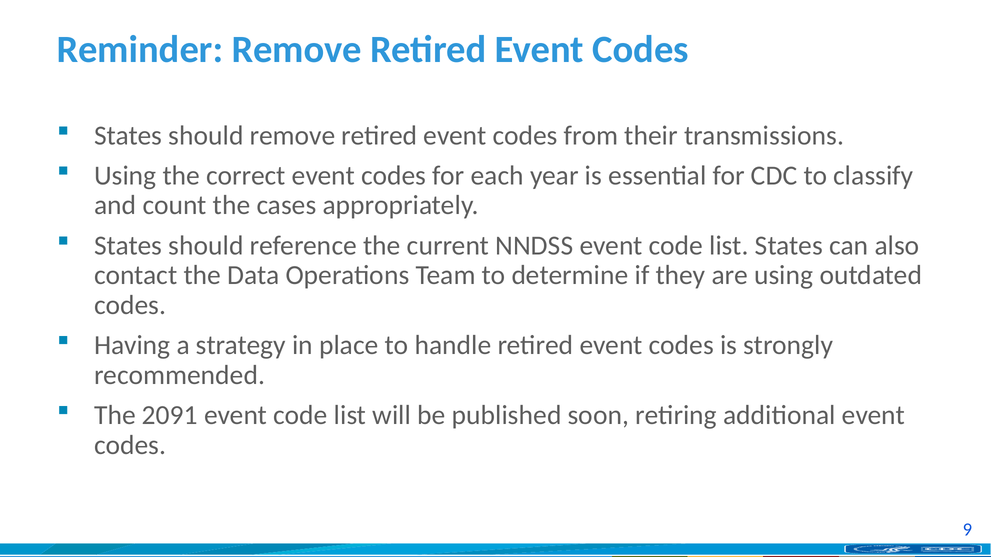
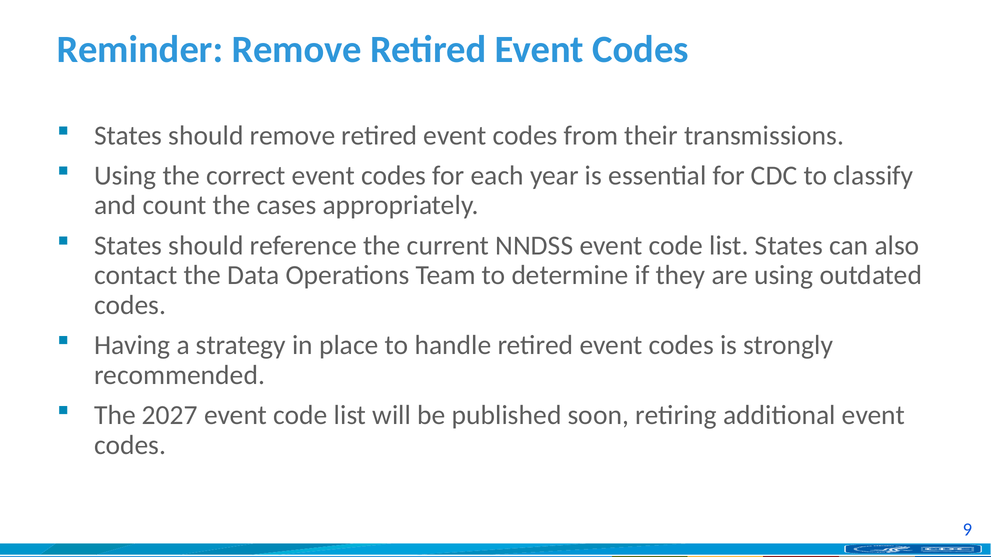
2091: 2091 -> 2027 (170, 416)
